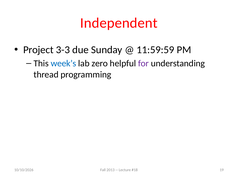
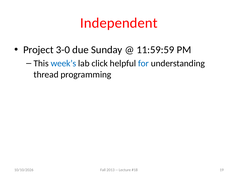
3-3: 3-3 -> 3-0 (63, 50)
zero: zero -> click (100, 64)
for colour: purple -> blue (143, 64)
